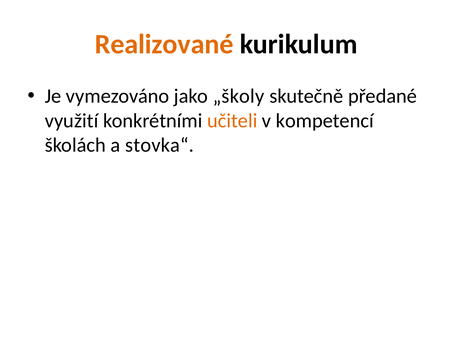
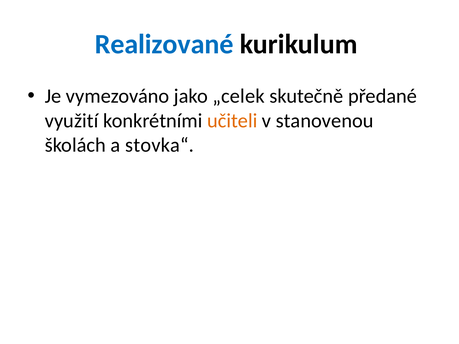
Realizované colour: orange -> blue (164, 44)
„školy: „školy -> „celek (239, 96)
kompetencí: kompetencí -> stanovenou (325, 121)
